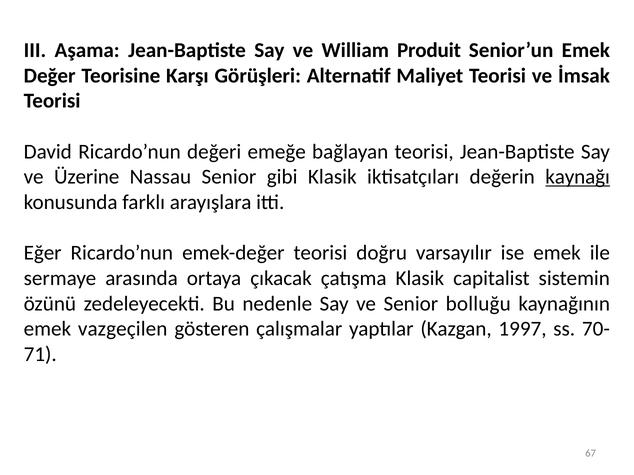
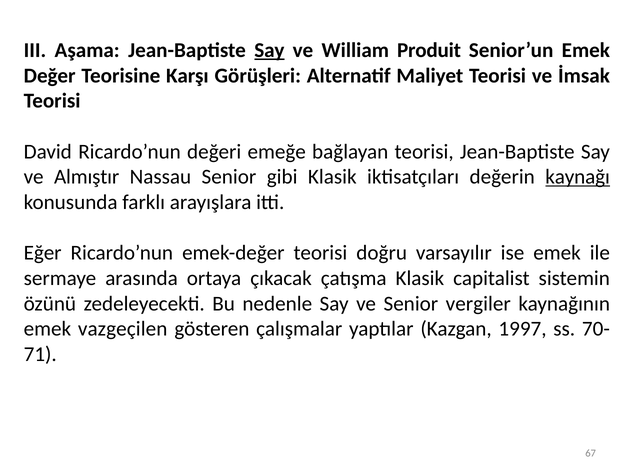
Say underline: none -> present (269, 50)
Üzerine: Üzerine -> Almıştır (87, 177)
bolluğu: bolluğu -> vergiler (478, 304)
